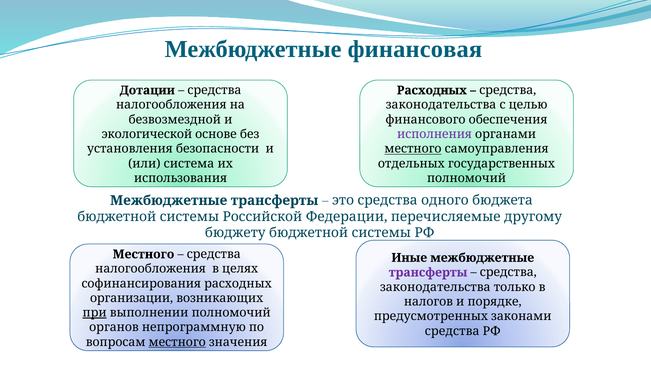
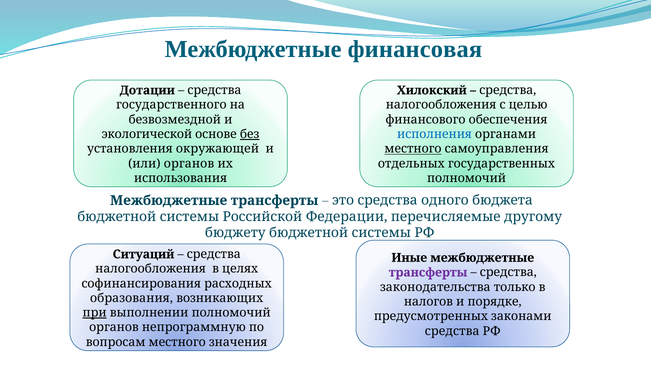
Расходных: Расходных -> Хилокский (432, 90)
налогообложения: налогообложения -> государственного (171, 105)
законодательства: законодательства -> налогообложения (441, 105)
без underline: none -> present (250, 134)
исполнения colour: purple -> blue (435, 134)
безопасности: безопасности -> окружающей (218, 149)
или система: система -> органов (189, 164)
Местного: Местного -> Ситуаций (144, 254)
организации: организации -> образования (131, 298)
местного underline: present -> none (177, 342)
